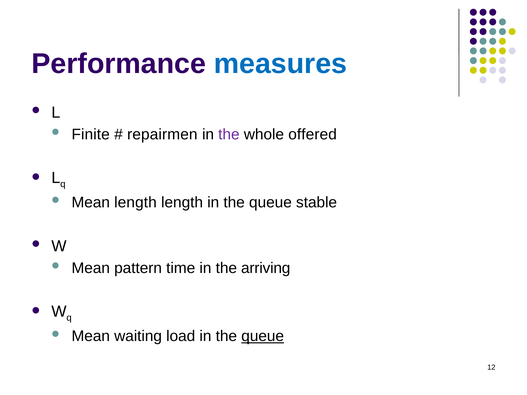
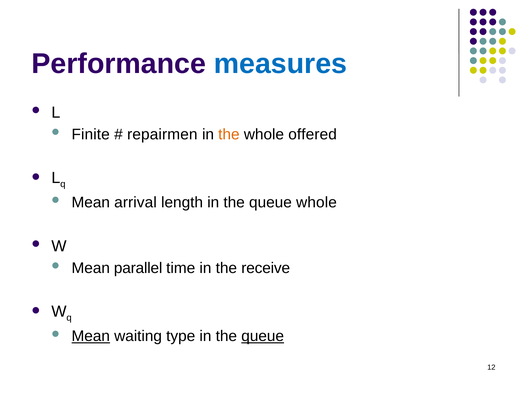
the colour: purple -> orange (229, 134)
Mean length: length -> arrival (135, 203)
queue stable: stable -> whole (316, 203)
pattern: pattern -> parallel (138, 268)
arriving: arriving -> receive (266, 268)
Mean underline: none -> present (91, 336)
load: load -> type (181, 336)
